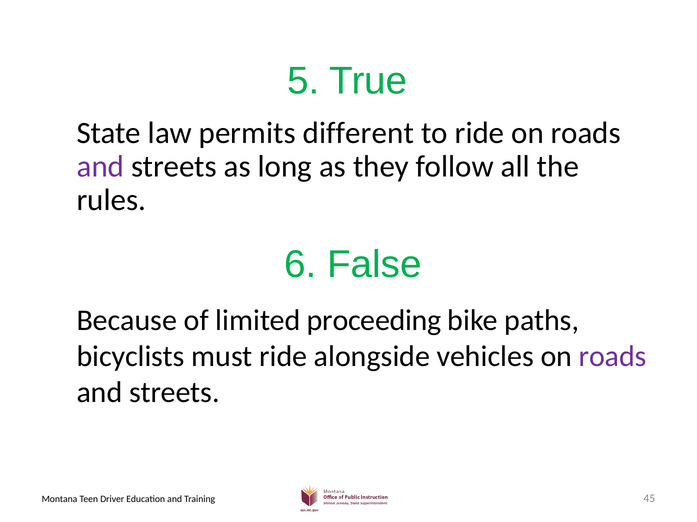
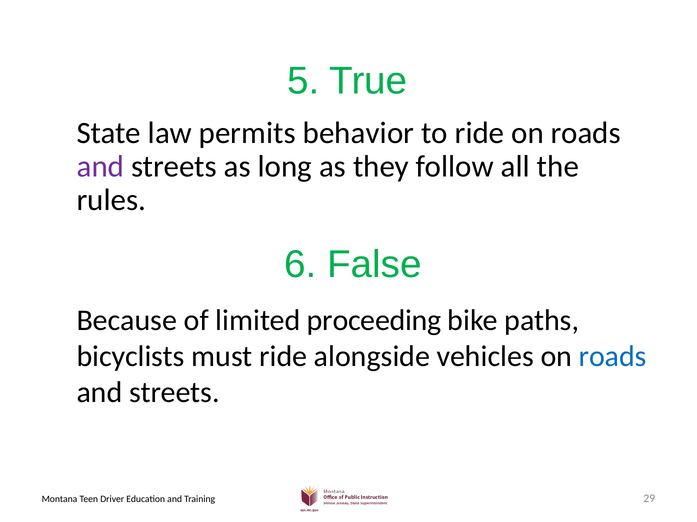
different: different -> behavior (358, 133)
roads colour: purple -> blue (613, 357)
45: 45 -> 29 (649, 499)
